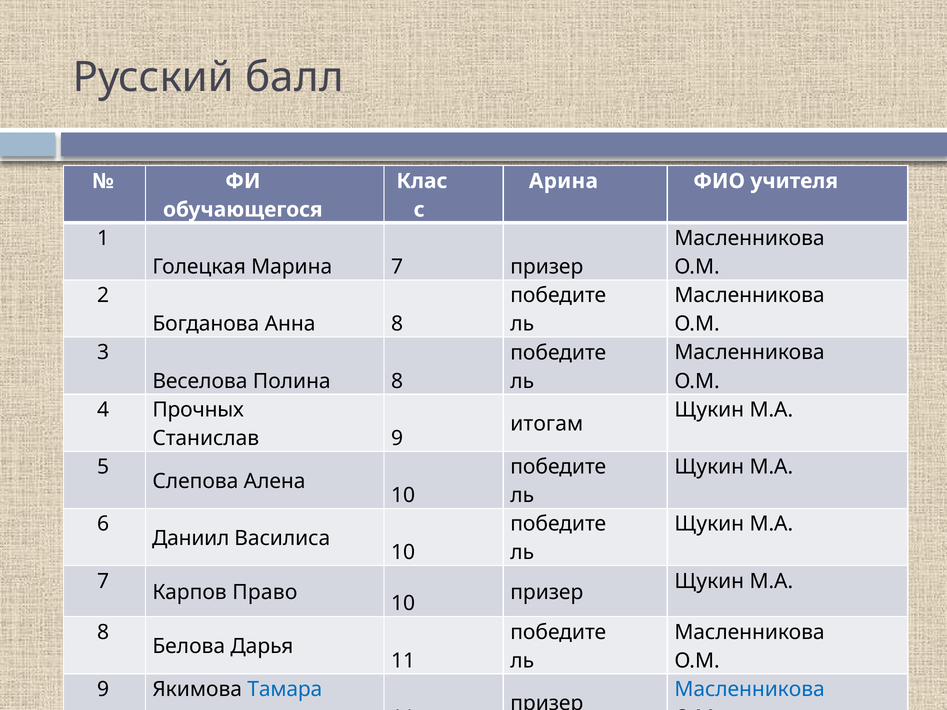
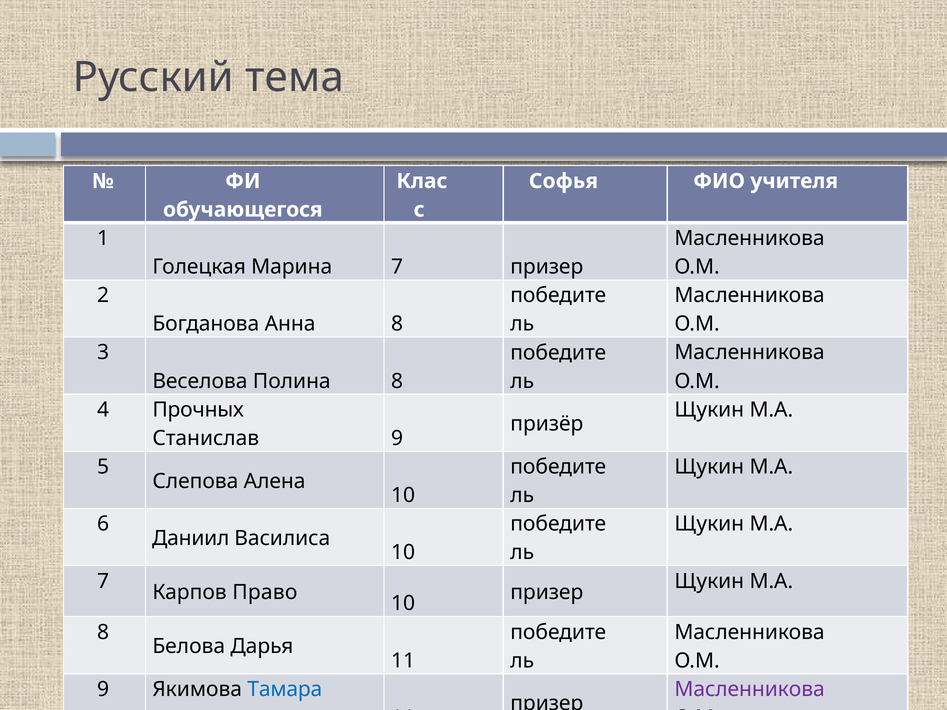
балл: балл -> тема (295, 77)
Арина: Арина -> Софья (563, 181)
итогам: итогам -> призёр (547, 424)
Масленникова colour: blue -> purple (750, 689)
